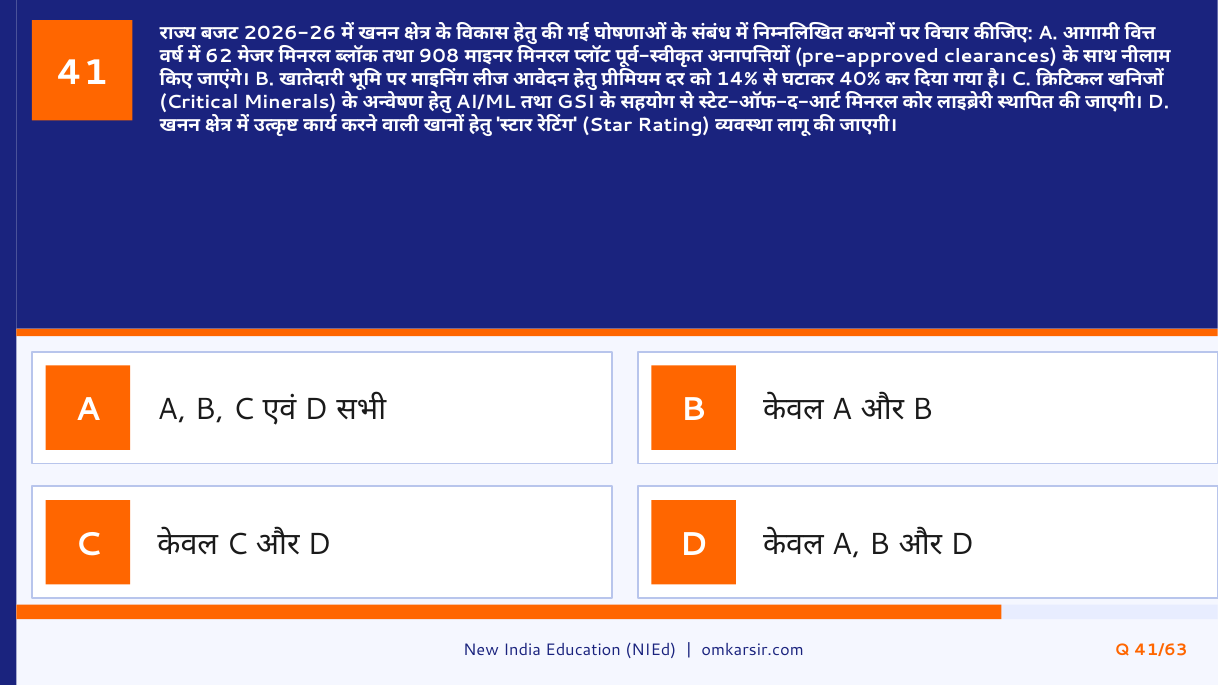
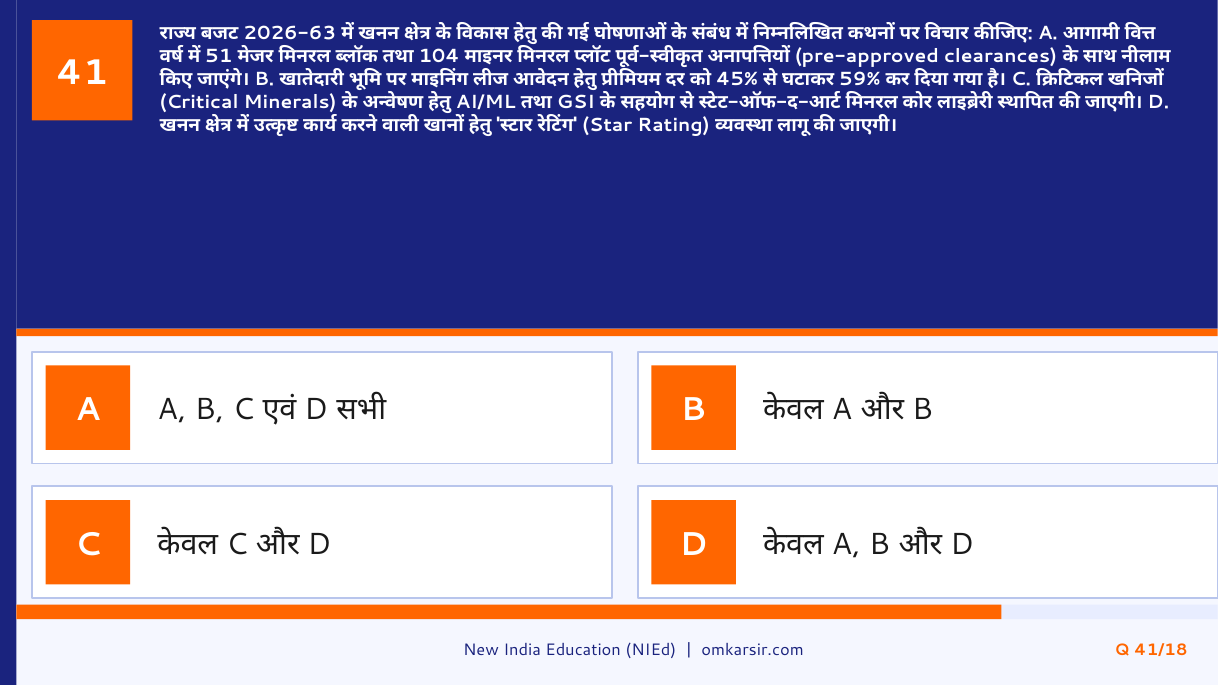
2026-26: 2026-26 -> 2026-63 (290, 34)
62: 62 -> 51 (219, 56)
908: 908 -> 104 (439, 56)
14%: 14% -> 45% (737, 79)
40%: 40% -> 59% (860, 79)
41/63: 41/63 -> 41/18 (1161, 651)
